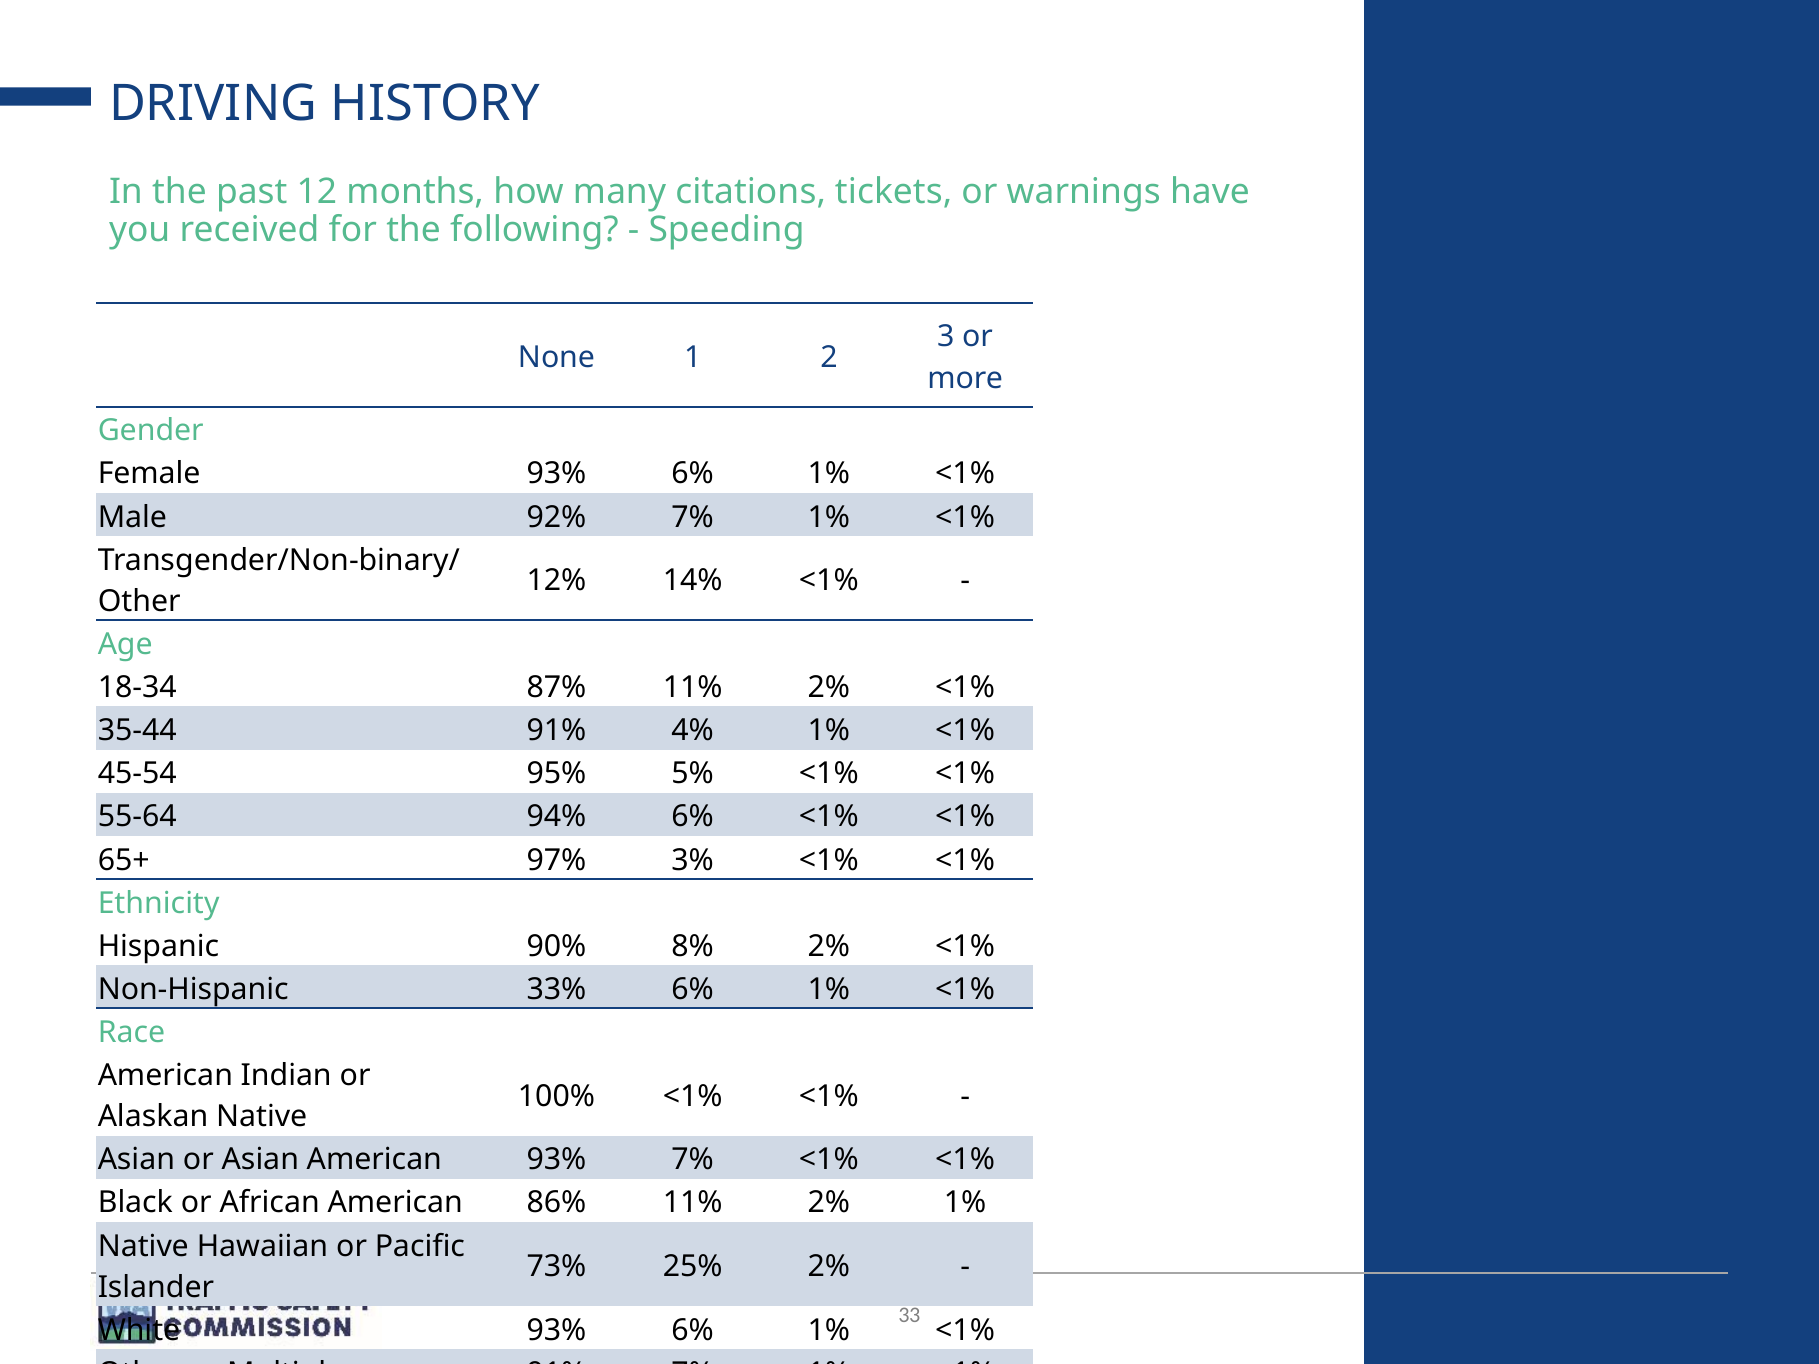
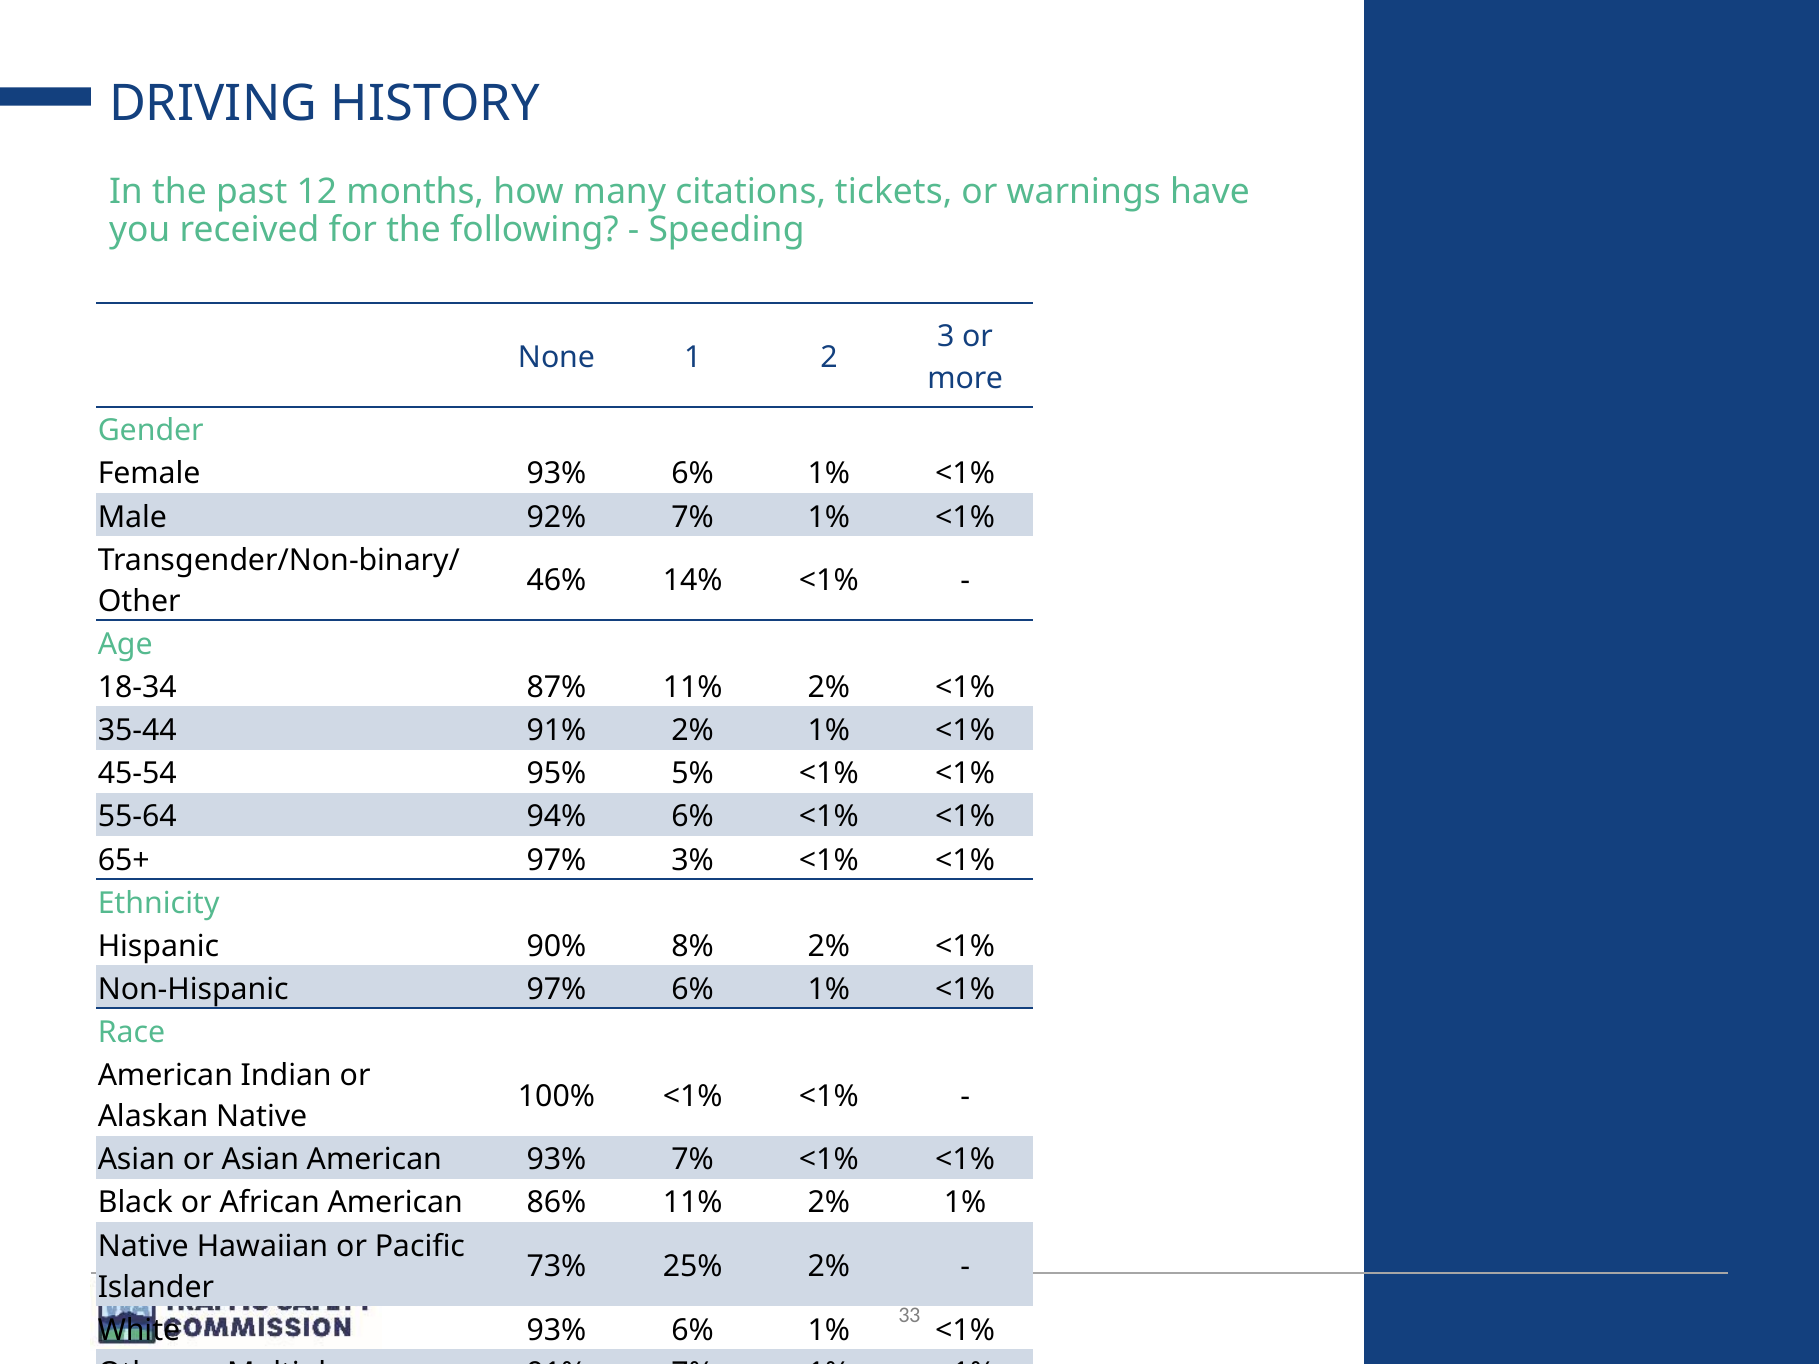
12%: 12% -> 46% (556, 581)
91% 4%: 4% -> 2% (693, 731)
Non-Hispanic 33%: 33% -> 97% (556, 990)
